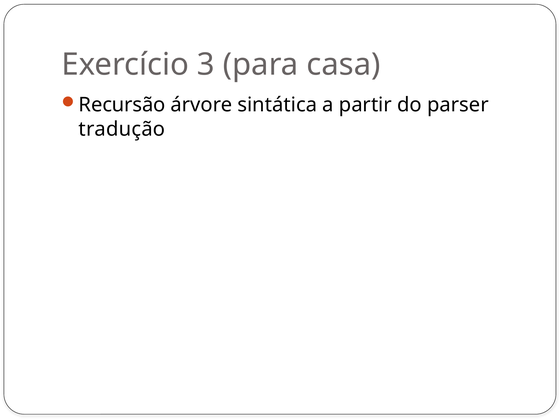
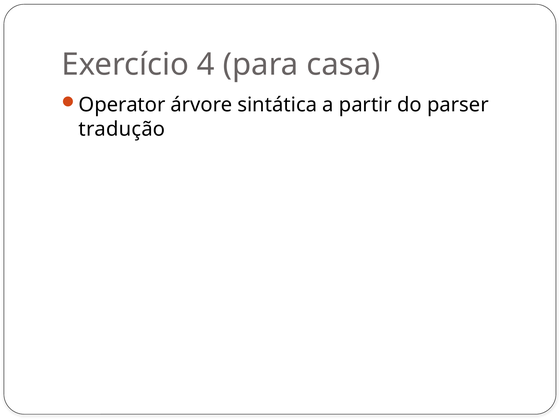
3: 3 -> 4 (206, 65)
Recursão: Recursão -> Operator (122, 105)
